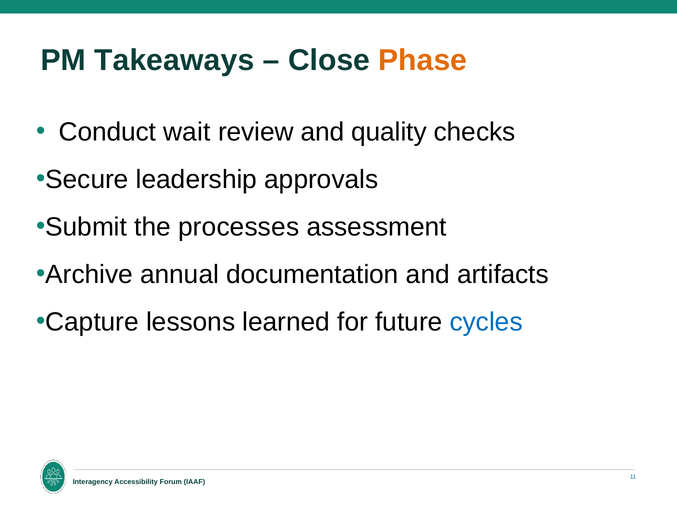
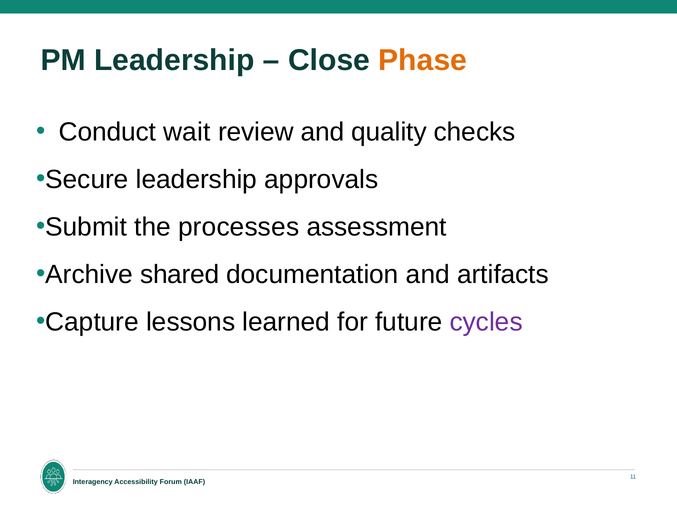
PM Takeaways: Takeaways -> Leadership (174, 60)
annual: annual -> shared (180, 274)
cycles colour: blue -> purple (486, 322)
